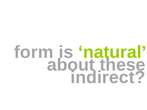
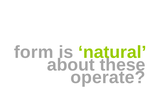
indirect: indirect -> operate (108, 78)
